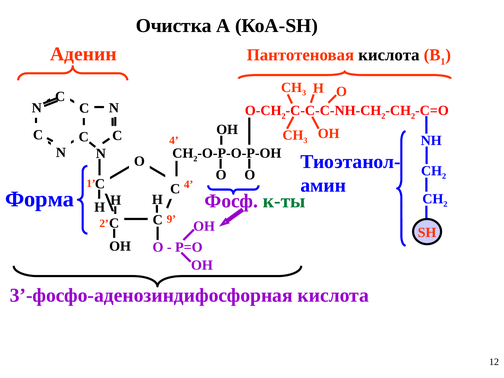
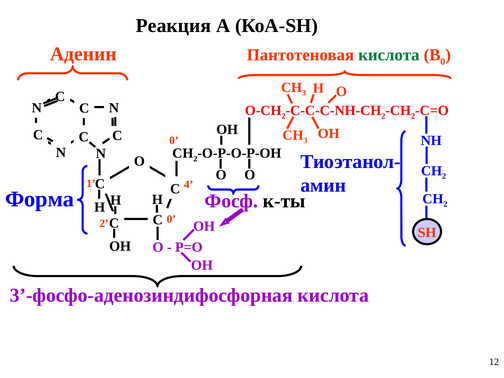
Очистка: Очистка -> Реакция (174, 26)
кислота colour: black -> green (389, 55)
1: 1 -> 0 (443, 61)
4: 4 -> 0 (174, 140)
к-ты colour: green -> black (284, 201)
2 9: 9 -> 0 (171, 219)
